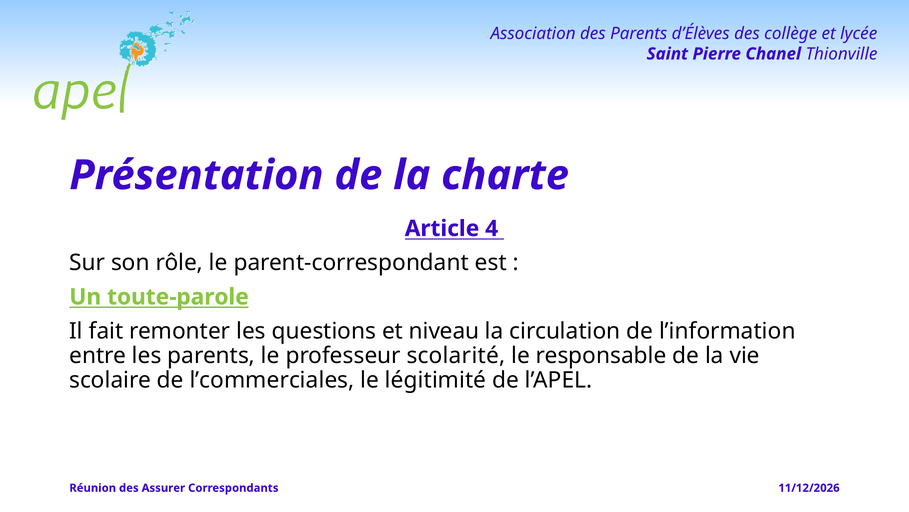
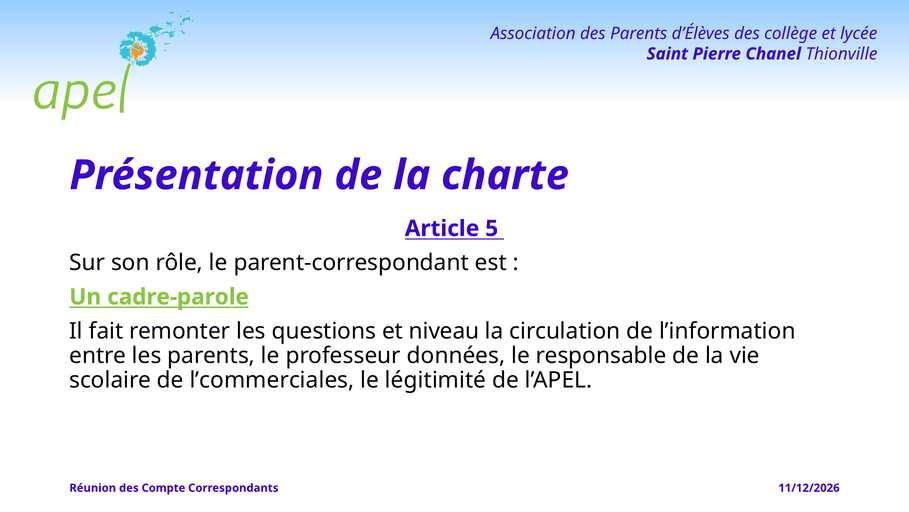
4: 4 -> 5 (492, 228)
toute-parole: toute-parole -> cadre-parole (178, 297)
scolarité: scolarité -> données (456, 355)
Assurer: Assurer -> Compte (163, 487)
